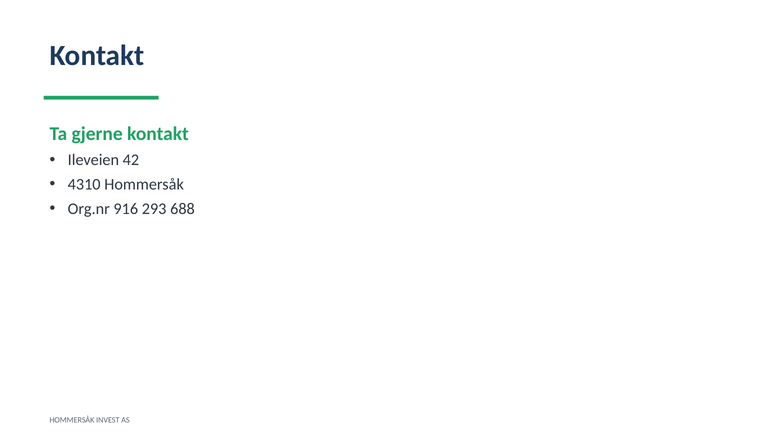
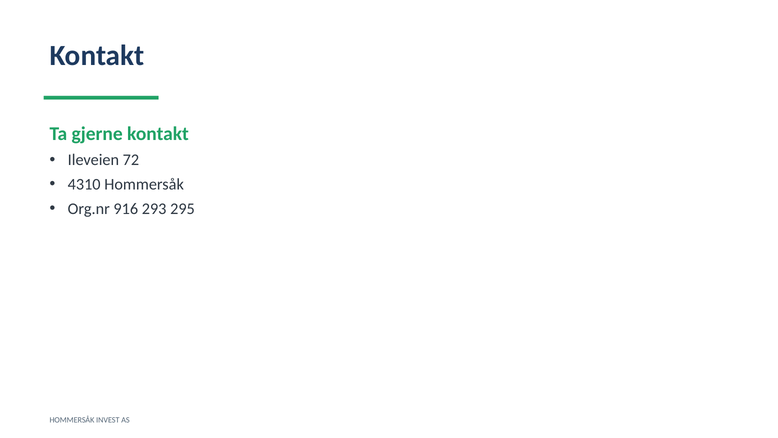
42: 42 -> 72 (131, 160)
688: 688 -> 295 (182, 209)
